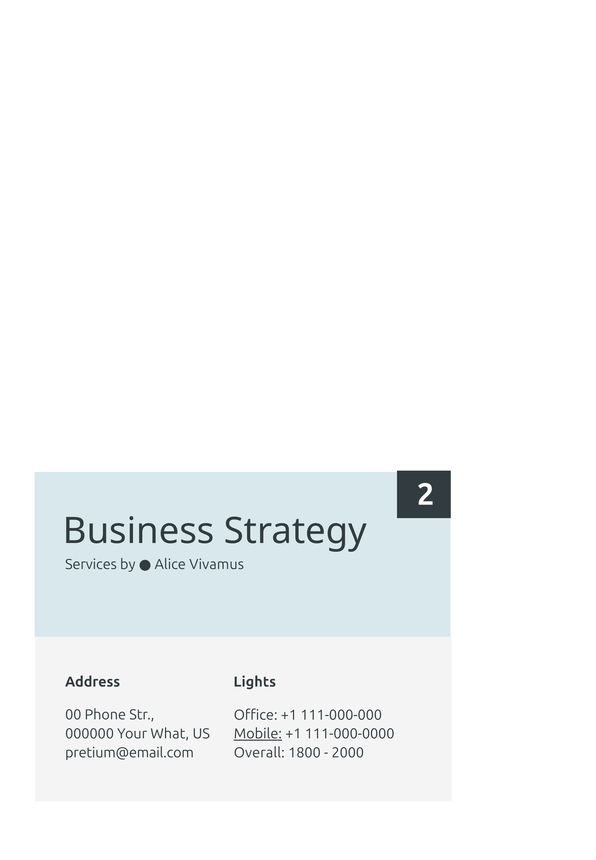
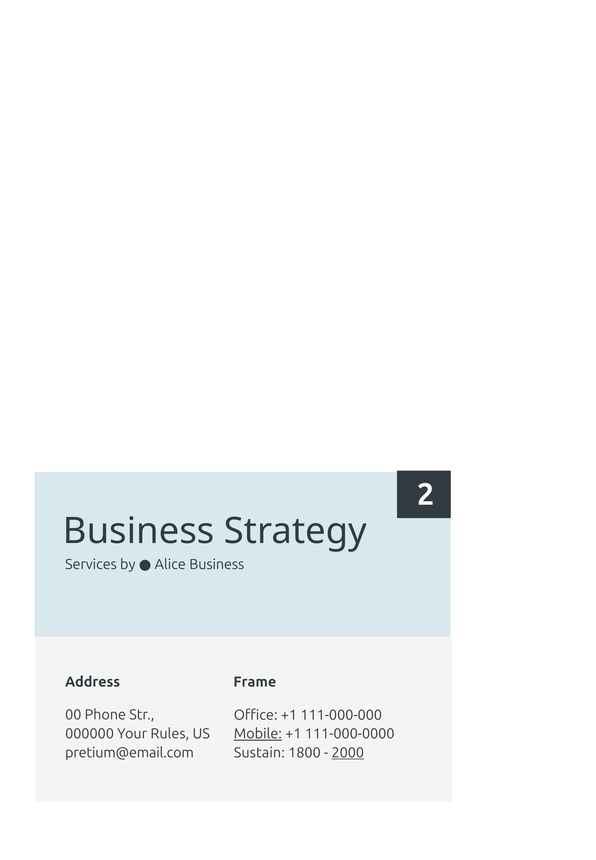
Alice Vivamus: Vivamus -> Business (217, 565)
Lights: Lights -> Frame (255, 683)
What: What -> Rules (170, 735)
Overall: Overall -> Sustain (259, 754)
2000 underline: none -> present (348, 754)
